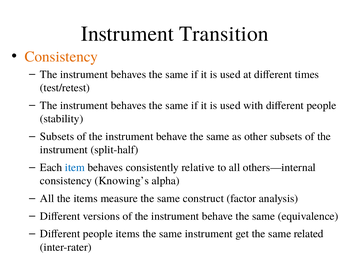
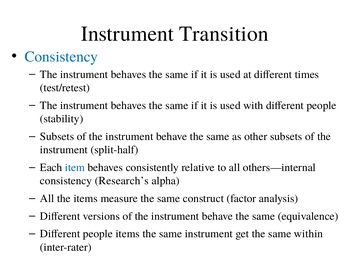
Consistency colour: orange -> blue (61, 57)
Knowing’s: Knowing’s -> Research’s (122, 181)
related: related -> within (309, 234)
